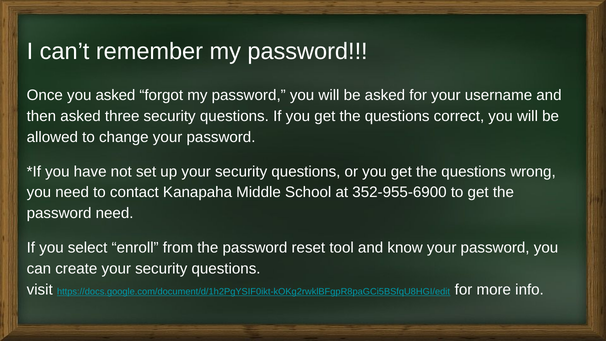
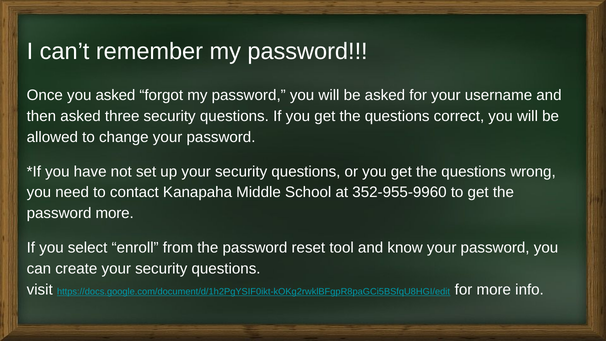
352-955-6900: 352-955-6900 -> 352-955-9960 (399, 192)
password need: need -> more (115, 213)
